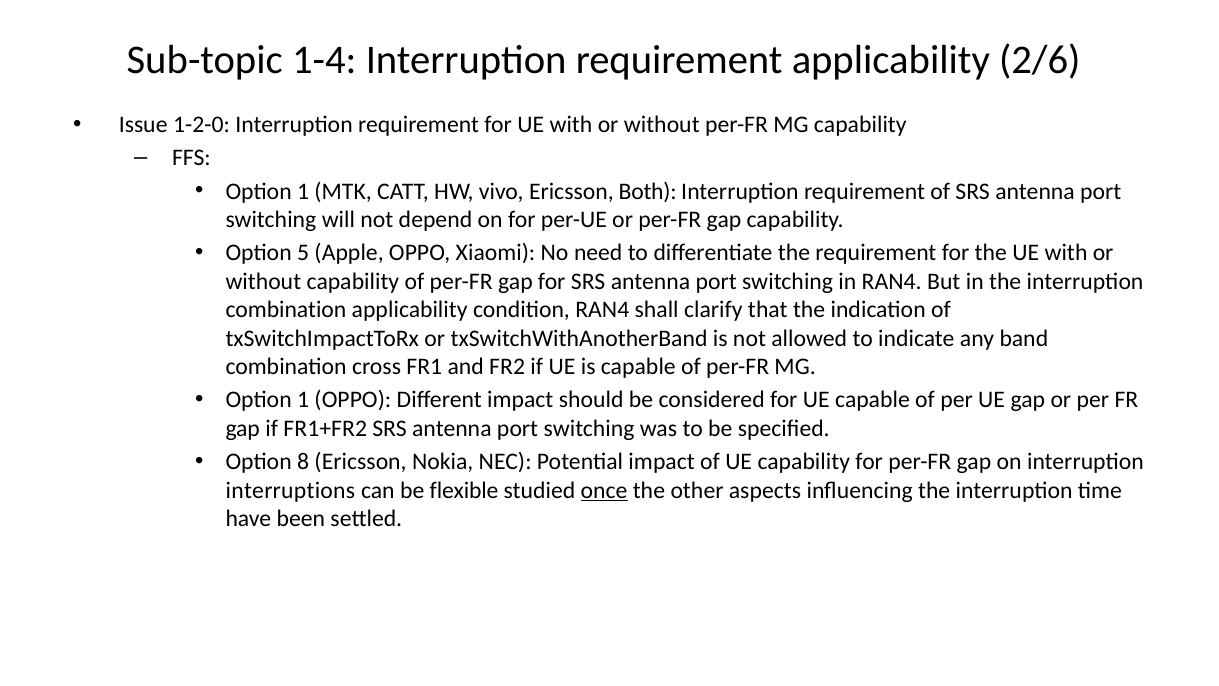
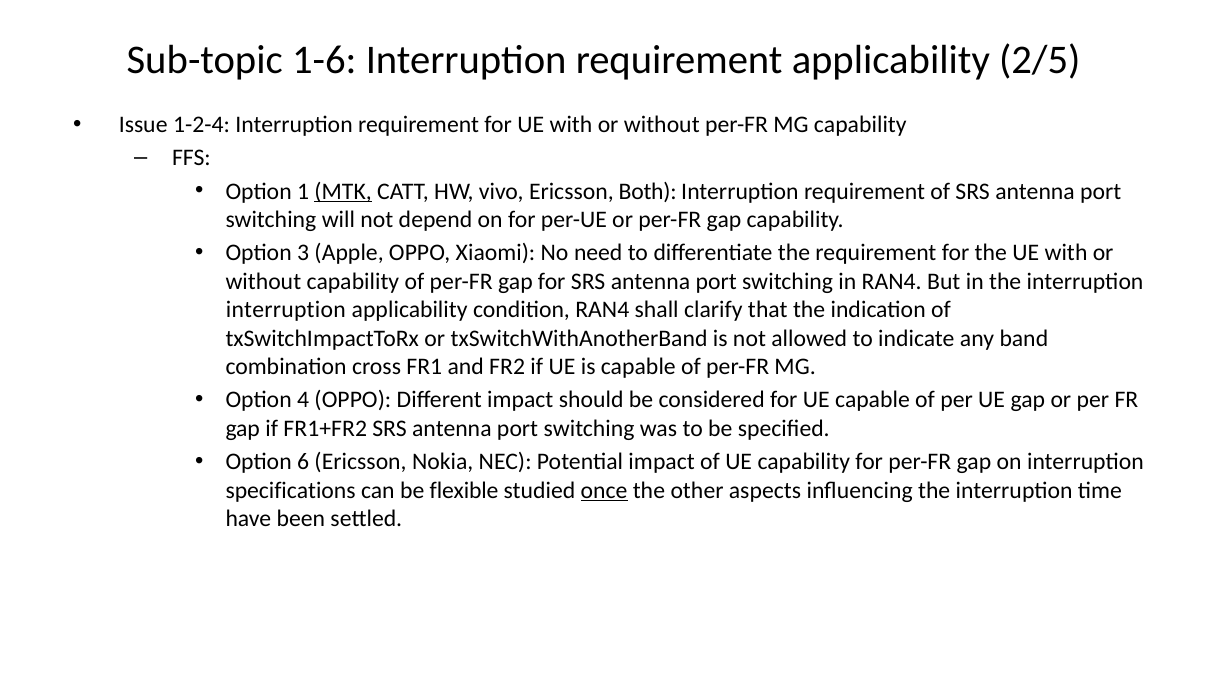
1-4: 1-4 -> 1-6 (324, 60)
2/6: 2/6 -> 2/5 (1040, 60)
1-2-0: 1-2-0 -> 1-2-4 (201, 125)
MTK underline: none -> present (343, 191)
5: 5 -> 3 (303, 253)
combination: combination -> interruption (286, 310)
1: 1 -> 4 (303, 400)
8: 8 -> 6 (303, 462)
interruptions: interruptions -> specifications (291, 490)
